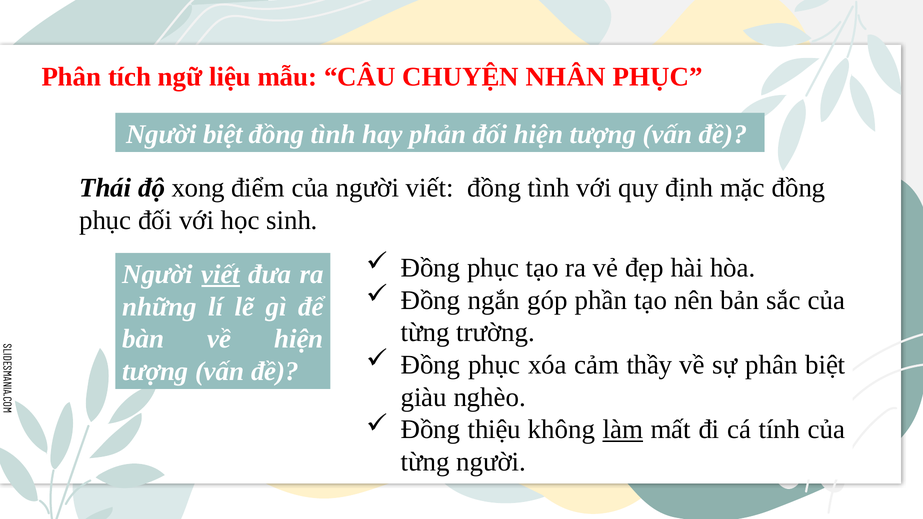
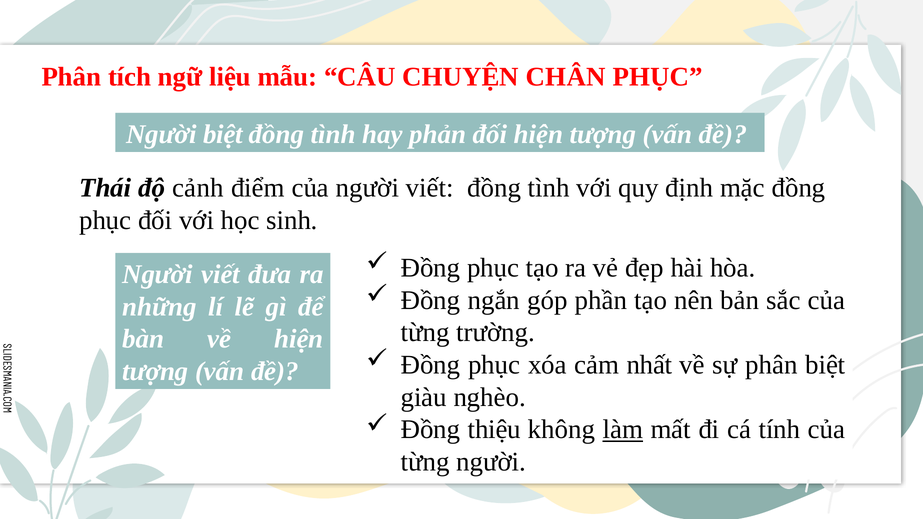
NHÂN: NHÂN -> CHÂN (566, 77)
xong: xong -> cảnh (198, 188)
viết underline: present -> none (221, 274)
thầy: thầy -> nhất (649, 365)
